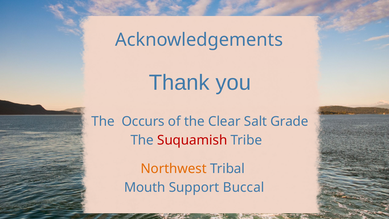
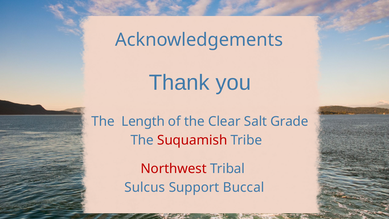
Occurs: Occurs -> Length (143, 121)
Northwest colour: orange -> red (174, 168)
Mouth: Mouth -> Sulcus (145, 187)
